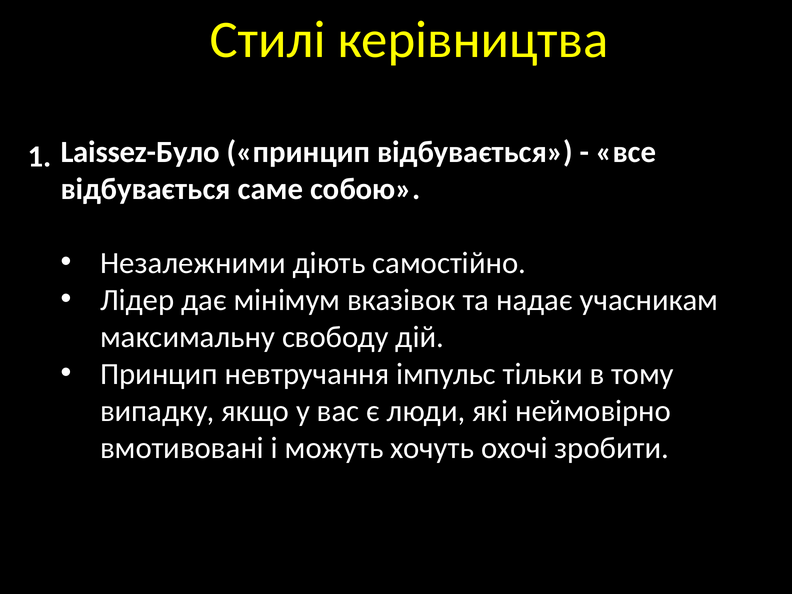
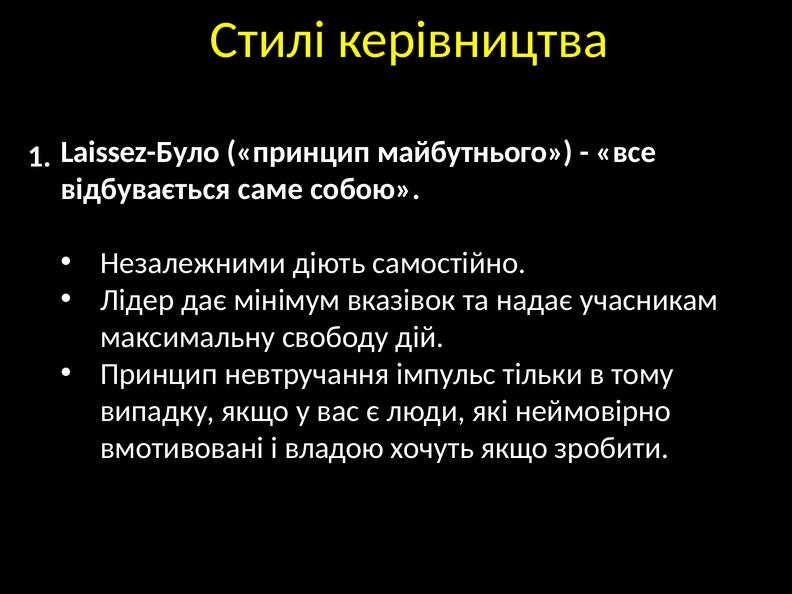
принцип відбувається: відбувається -> майбутнього (475, 152)
можуть: можуть -> владою (334, 448)
хочуть охочі: охочі -> якщо (514, 448)
